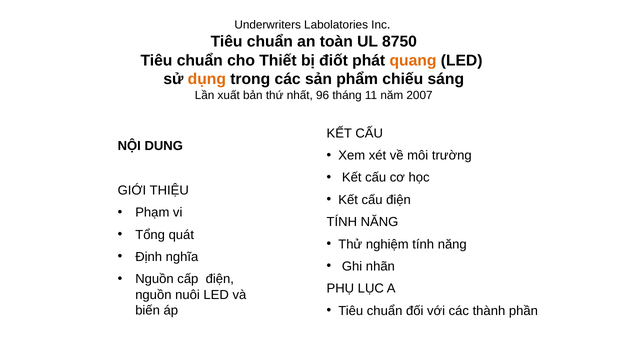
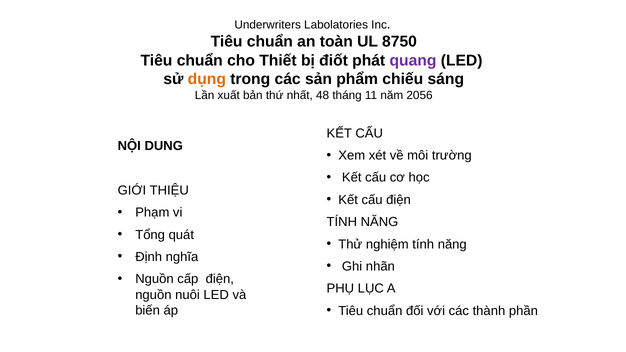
quang colour: orange -> purple (413, 61)
96: 96 -> 48 (323, 96)
2007: 2007 -> 2056 (420, 96)
